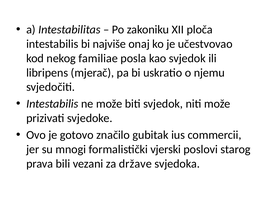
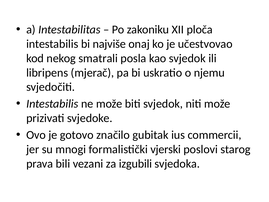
familiae: familiae -> smatrali (98, 58)
države: države -> izgubili (135, 163)
